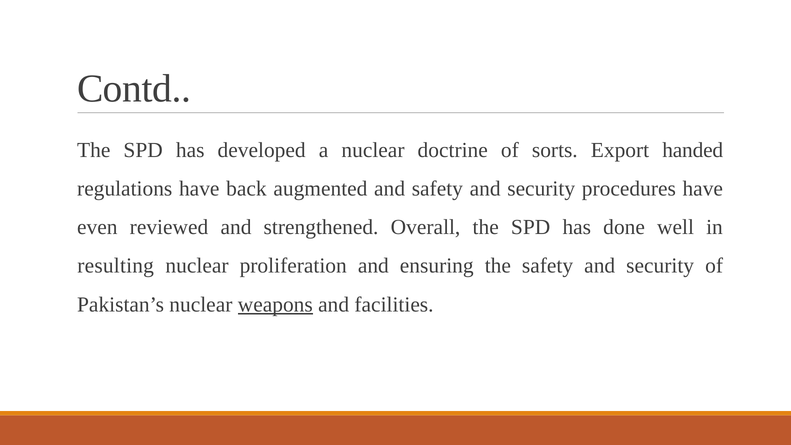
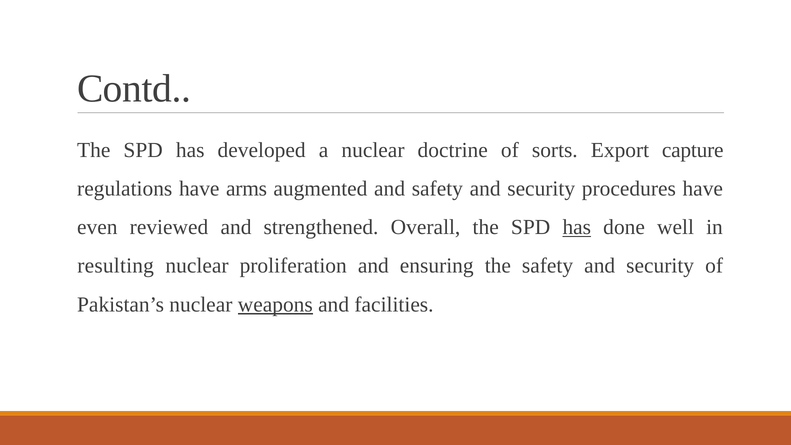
handed: handed -> capture (693, 150)
back: back -> arms (247, 189)
has underline: none -> present (577, 227)
